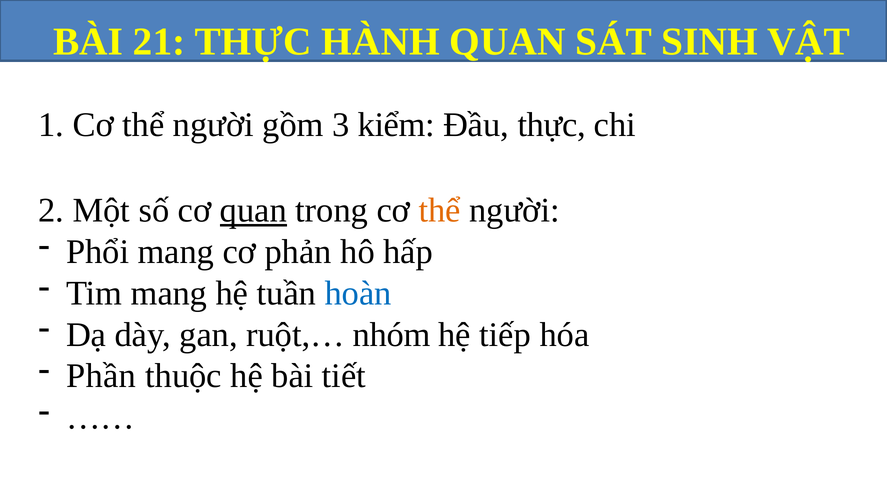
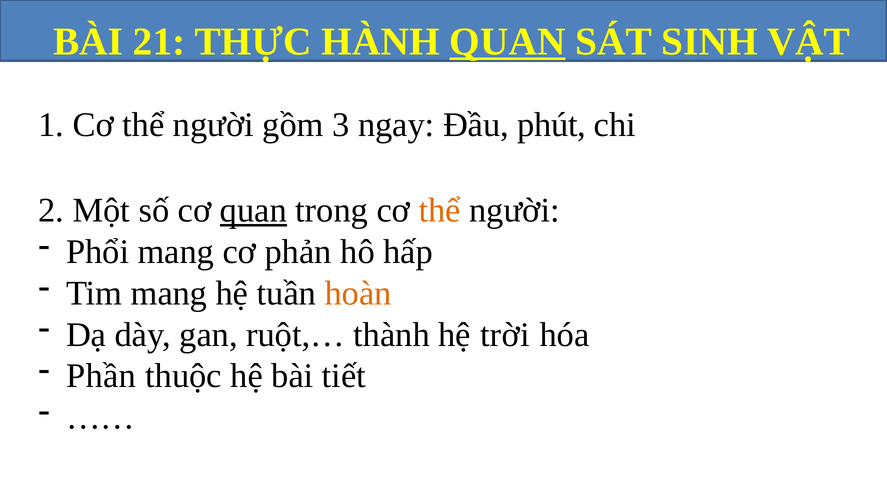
QUAN underline: none -> present (508, 42)
kiểm: kiểm -> ngay (396, 125)
Đầu thực: thực -> phút (552, 125)
hoàn colour: blue -> orange (358, 293)
nhóm: nhóm -> thành (392, 335)
tiếp: tiếp -> trời (505, 335)
